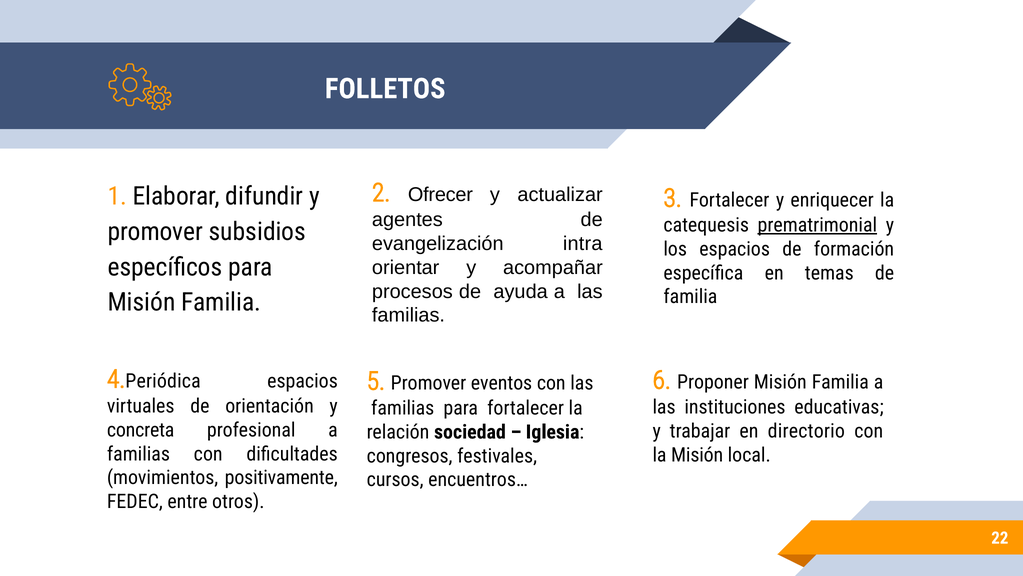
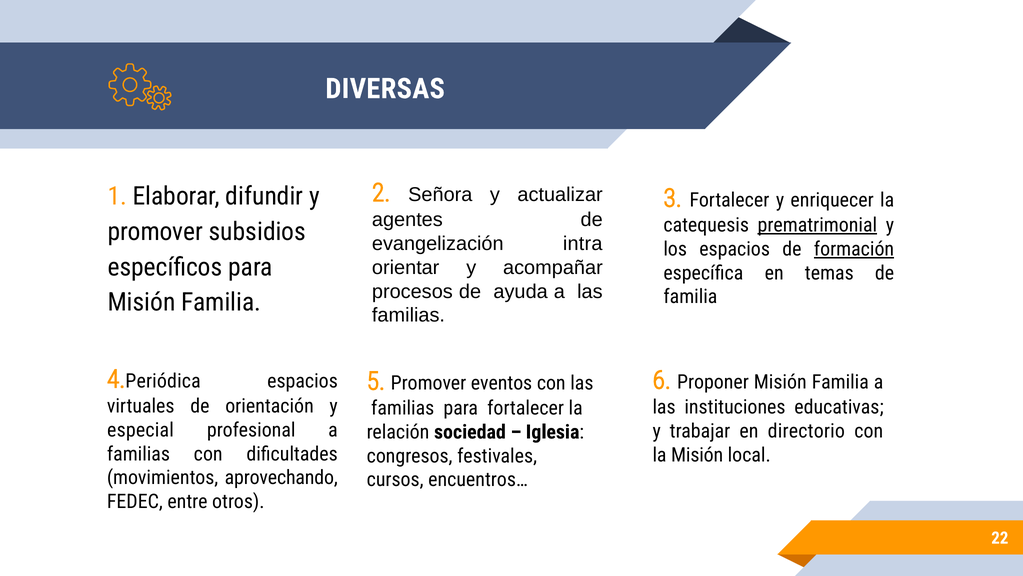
FOLLETOS: FOLLETOS -> DIVERSAS (385, 89)
Ofrecer: Ofrecer -> Señora (440, 195)
formación underline: none -> present (854, 249)
concreta: concreta -> especial (140, 430)
positivamente: positivamente -> aprovechando (281, 477)
